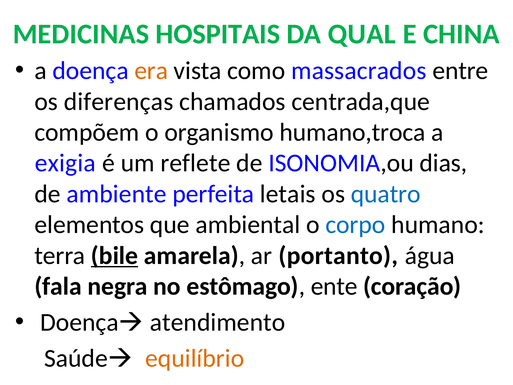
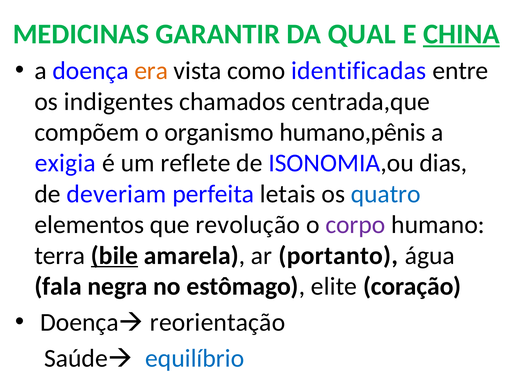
HOSPITAIS: HOSPITAIS -> GARANTIR (218, 34)
CHINA underline: none -> present (461, 34)
massacrados: massacrados -> identificadas (359, 71)
diferenças: diferenças -> indigentes (119, 102)
humano,troca: humano,troca -> humano,pênis (353, 132)
ambiente: ambiente -> deveriam (116, 194)
ambiental: ambiental -> revolução (248, 225)
corpo colour: blue -> purple (355, 225)
ente: ente -> elite (334, 286)
atendimento: atendimento -> reorientação (218, 322)
equilíbrio colour: orange -> blue (195, 358)
